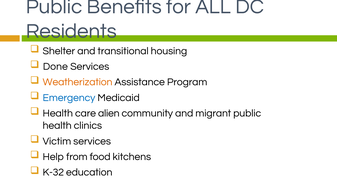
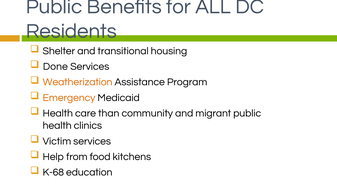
Emergency colour: blue -> orange (69, 98)
alien: alien -> than (109, 114)
K-32: K-32 -> K-68 (53, 173)
